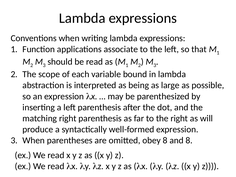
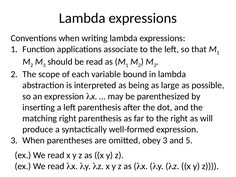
obey 8: 8 -> 3 (165, 140)
and 8: 8 -> 5 (189, 140)
